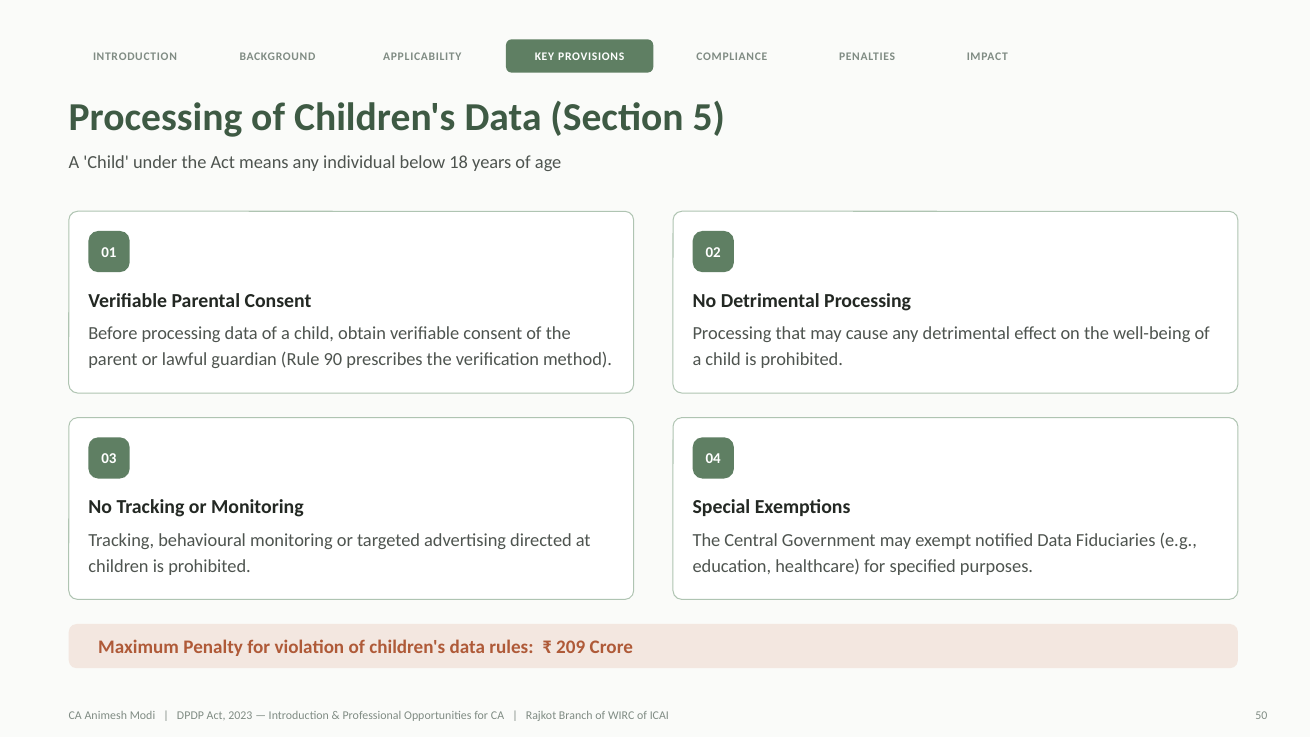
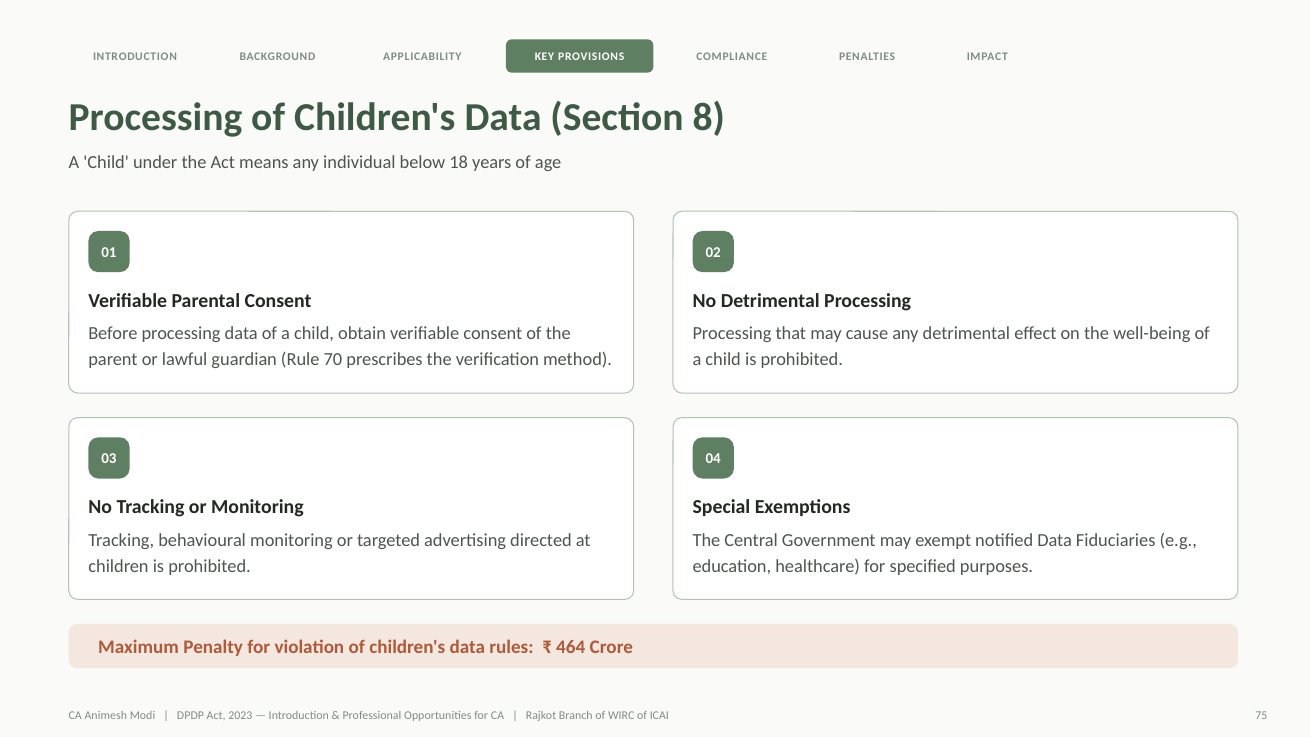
5: 5 -> 8 (709, 118)
90: 90 -> 70 (333, 360)
209: 209 -> 464 (571, 647)
50: 50 -> 75 (1261, 715)
